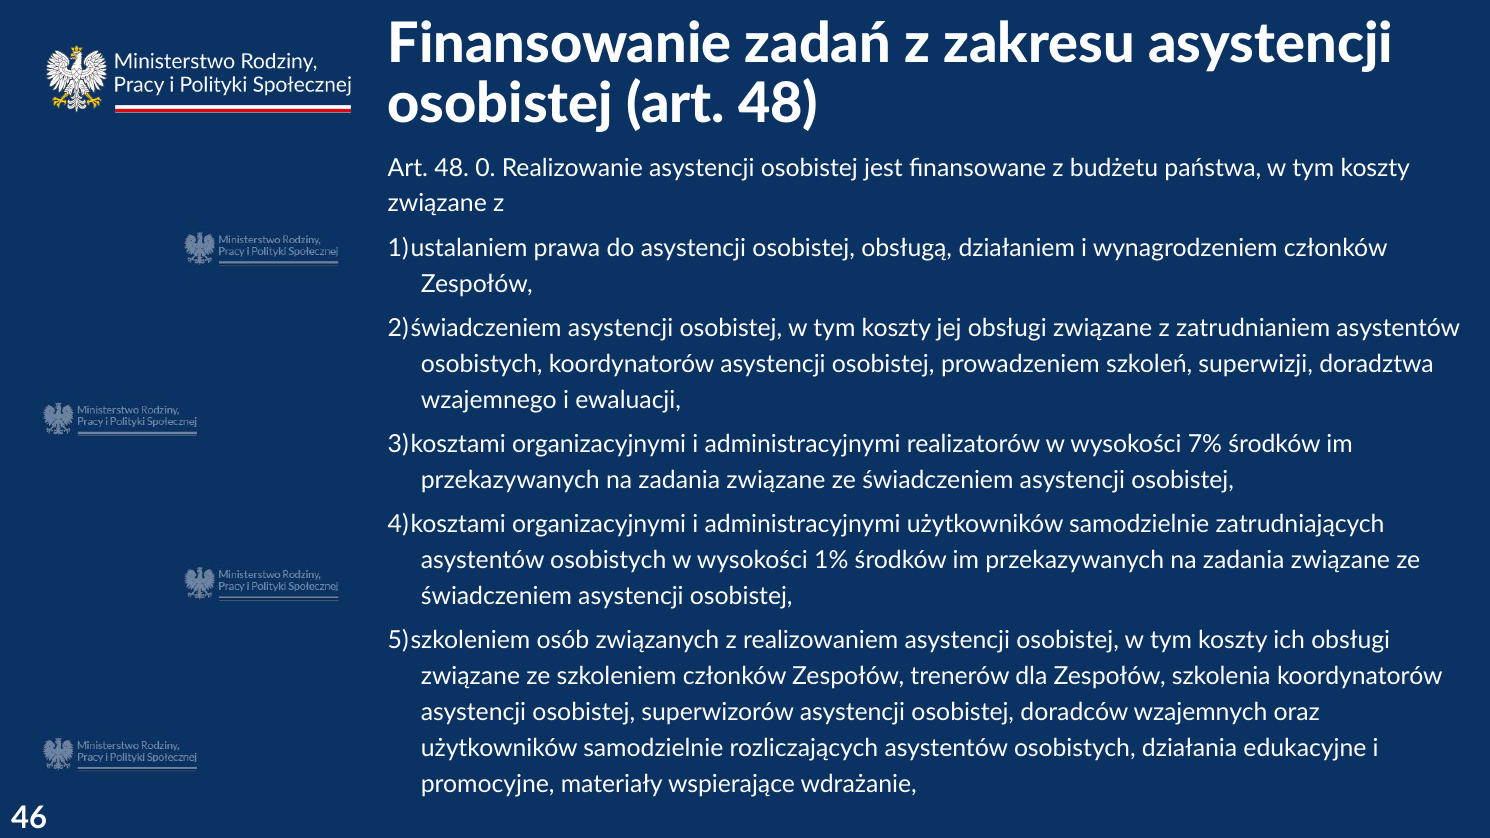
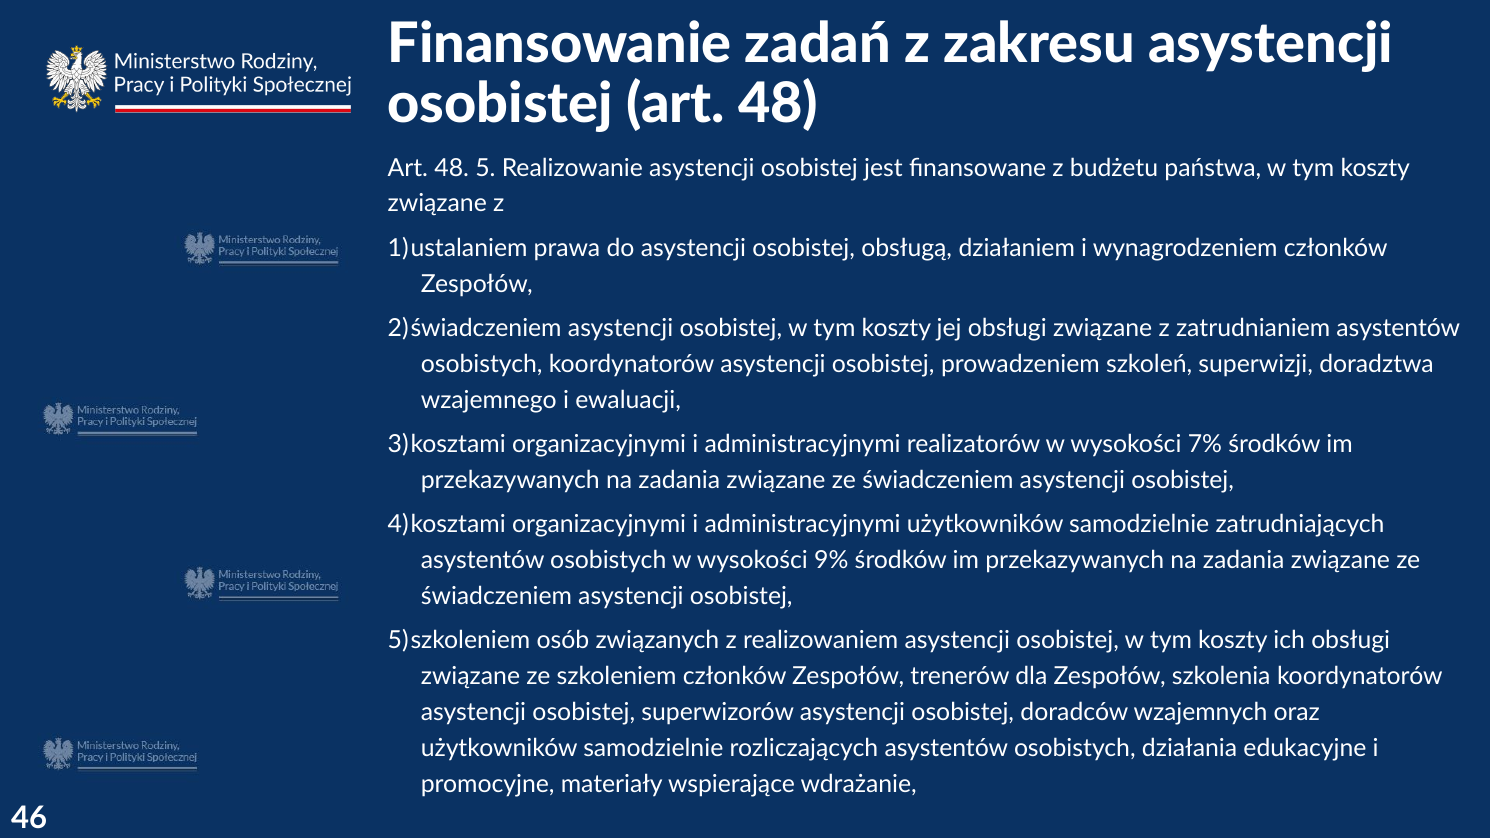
0: 0 -> 5 (485, 168)
1%: 1% -> 9% (831, 560)
